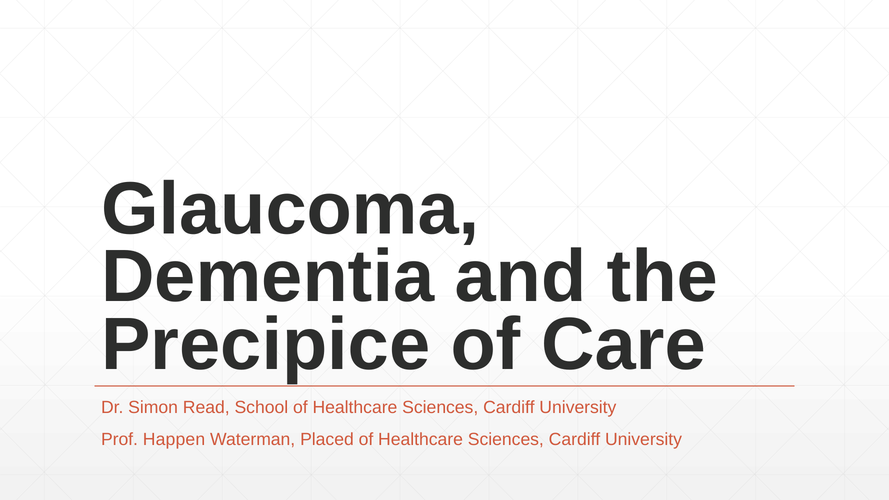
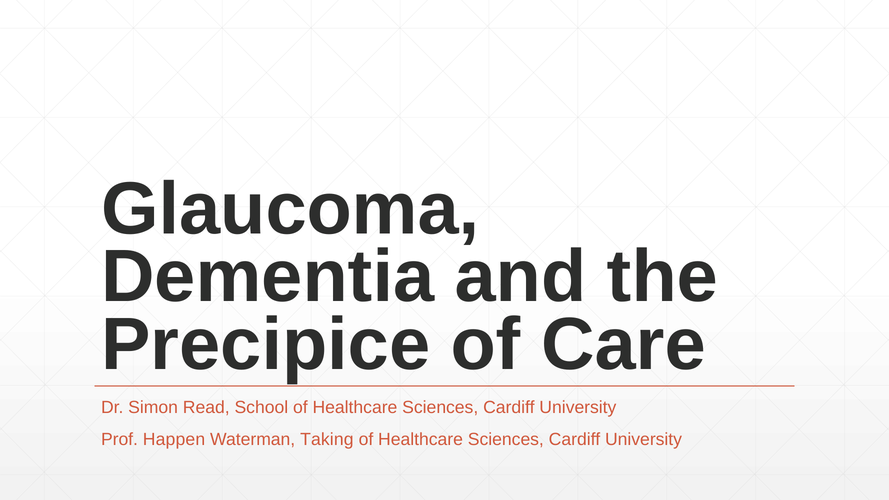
Placed: Placed -> Taking (327, 439)
